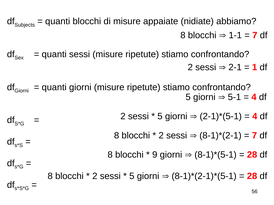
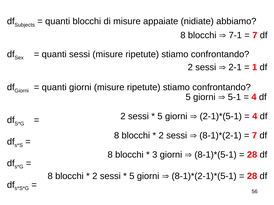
1-1: 1-1 -> 7-1 (235, 35)
9: 9 -> 3 (155, 155)
